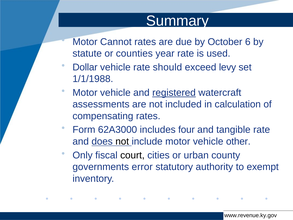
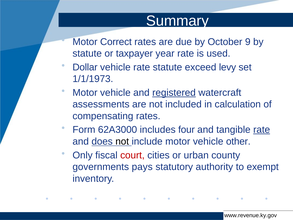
Cannot: Cannot -> Correct (116, 42)
6: 6 -> 9 (248, 42)
counties: counties -> taxpayer (134, 53)
rate should: should -> statute (167, 67)
1/1/1988: 1/1/1988 -> 1/1/1973 (93, 79)
rate underline: none -> present (262, 130)
court colour: black -> red (132, 155)
error: error -> pays (142, 167)
